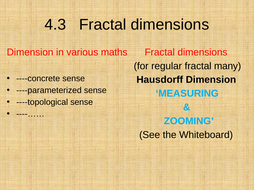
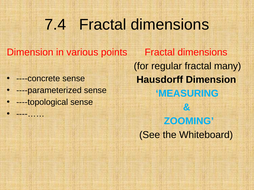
4.3: 4.3 -> 7.4 (55, 25)
maths: maths -> points (114, 52)
